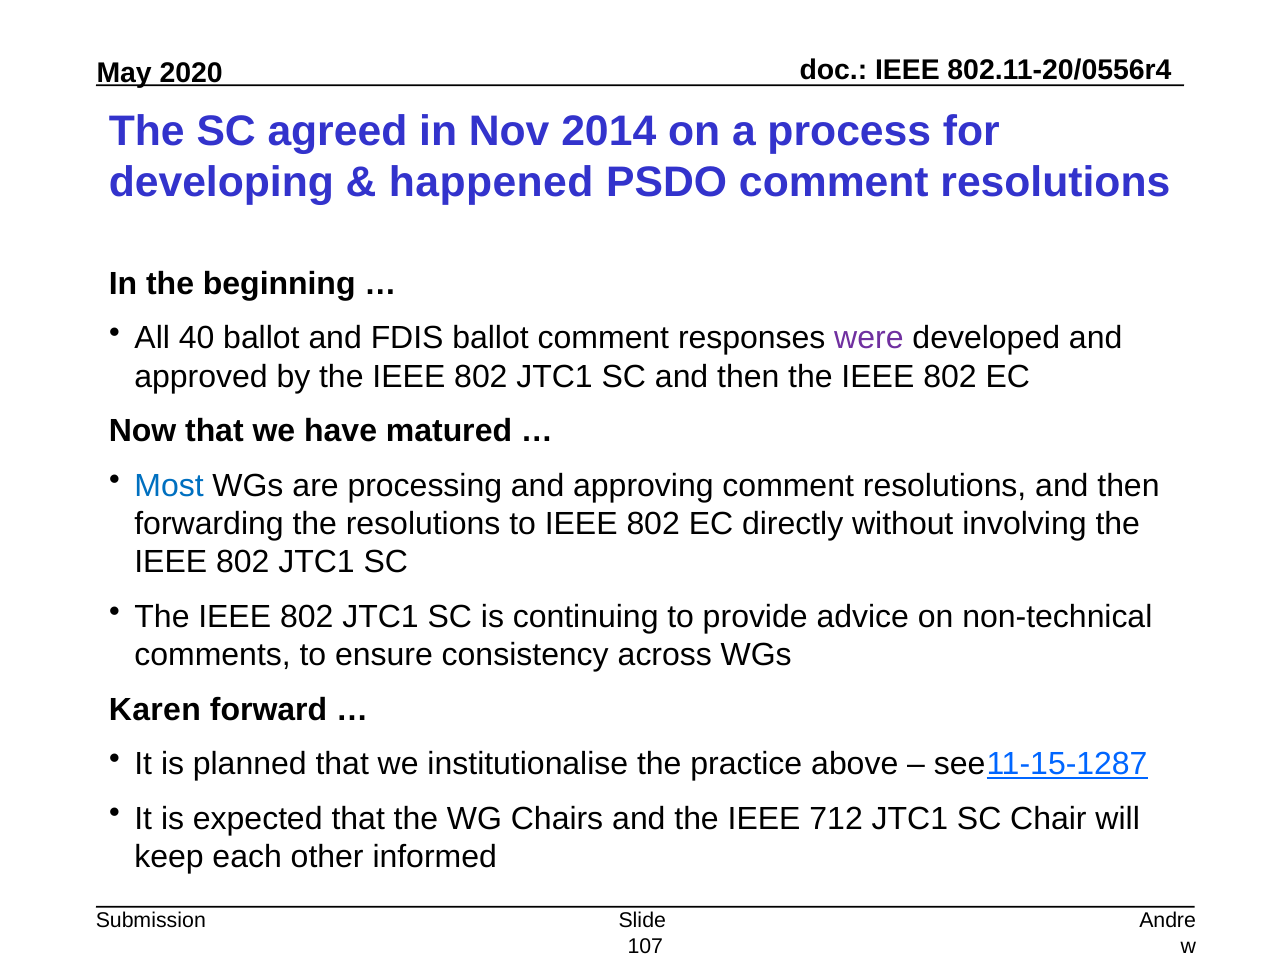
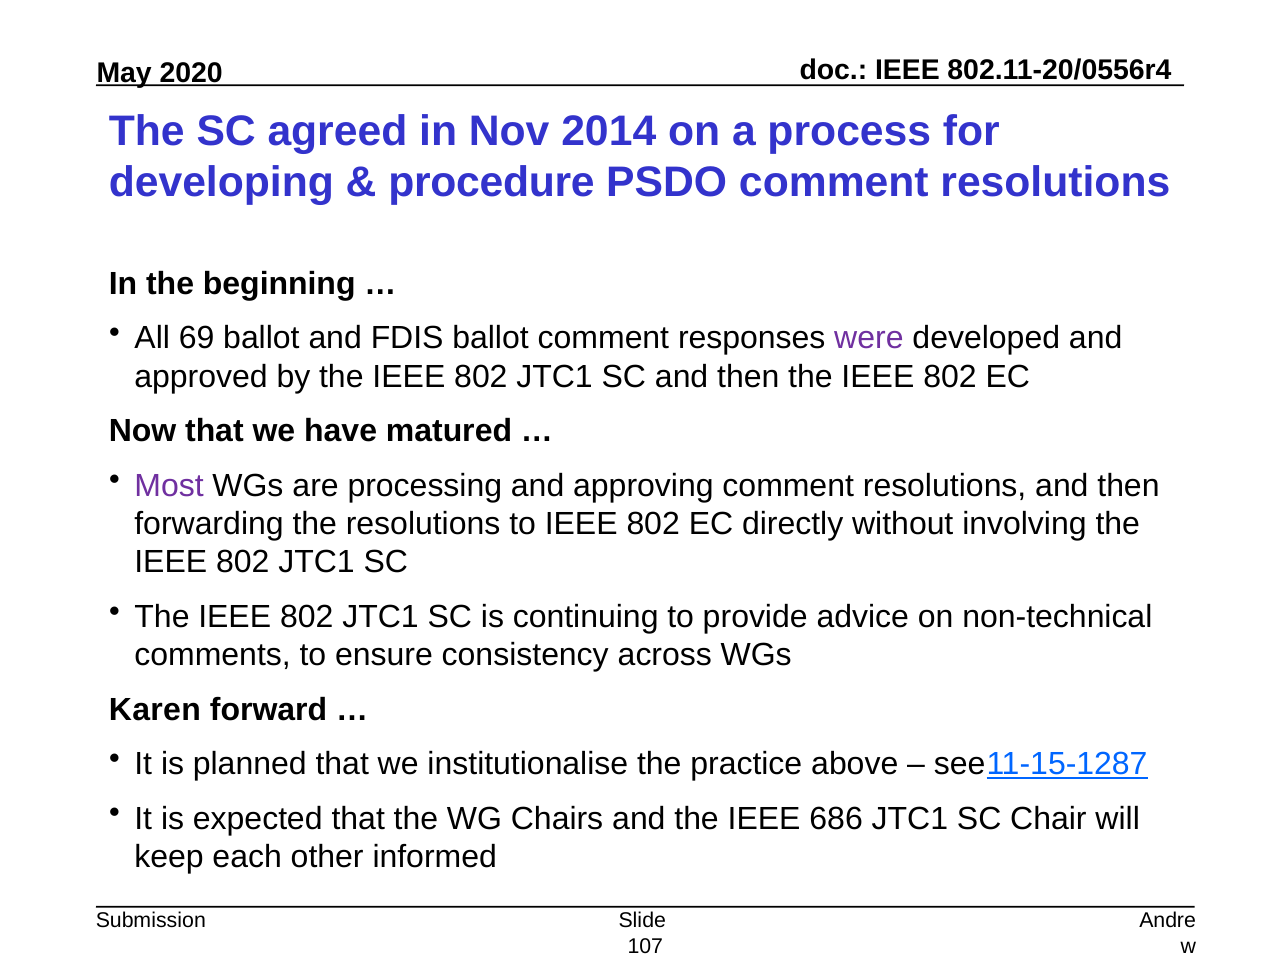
happened: happened -> procedure (492, 182)
40: 40 -> 69 (197, 338)
Most colour: blue -> purple (169, 486)
712: 712 -> 686 (836, 818)
